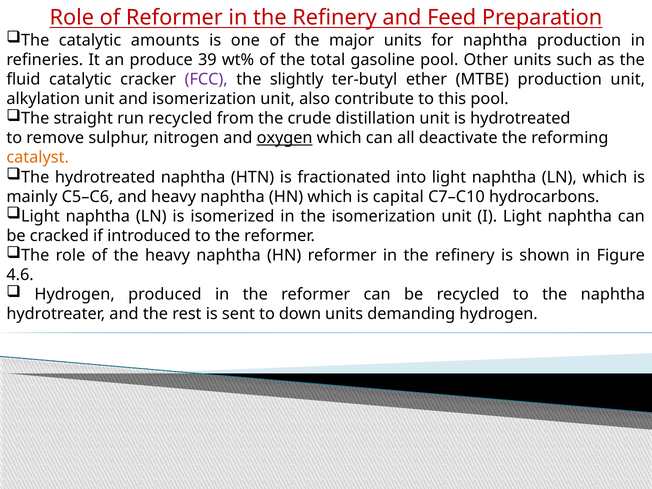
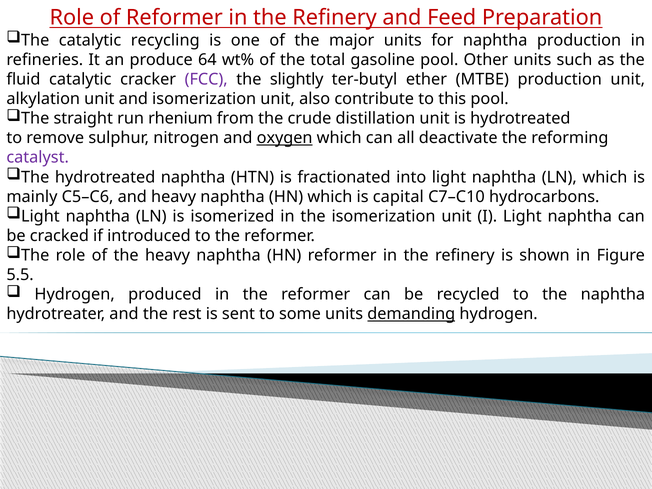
amounts: amounts -> recycling (165, 40)
39: 39 -> 64 (207, 60)
run recycled: recycled -> rhenium (180, 118)
catalyst colour: orange -> purple (38, 158)
4.6: 4.6 -> 5.5 (20, 275)
down: down -> some (300, 314)
demanding underline: none -> present (411, 314)
